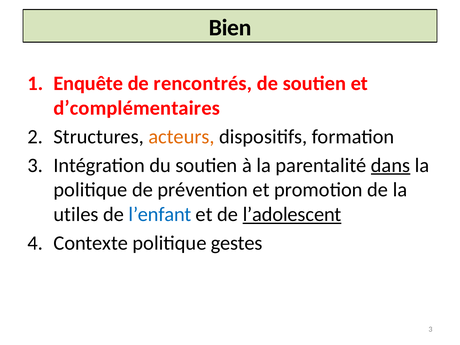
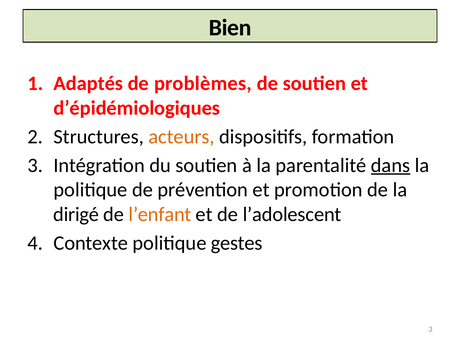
Enquête: Enquête -> Adaptés (88, 83)
rencontrés: rencontrés -> problèmes (203, 83)
d’complémentaires: d’complémentaires -> d’épidémiologiques (137, 108)
utiles: utiles -> dirigé (76, 214)
l’enfant colour: blue -> orange (160, 214)
l’adolescent underline: present -> none (292, 214)
